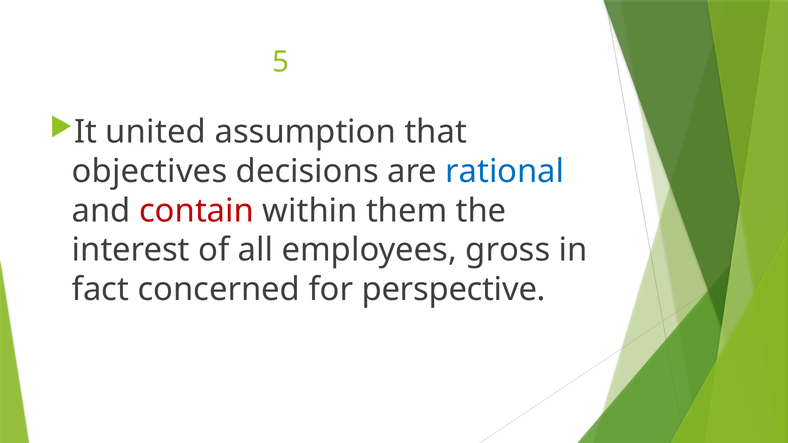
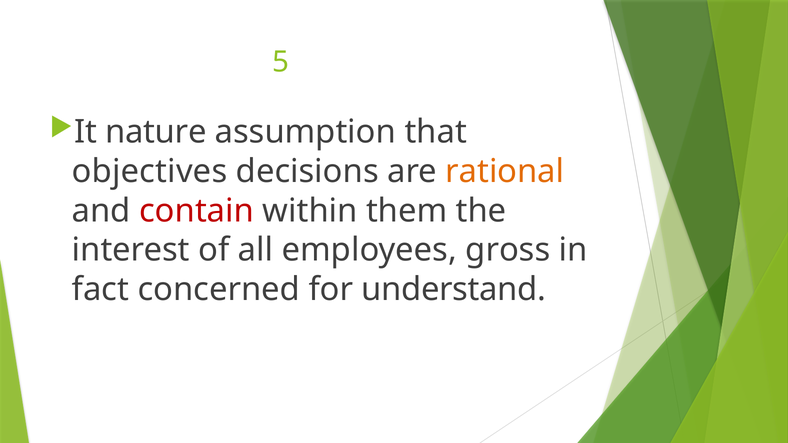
united: united -> nature (156, 132)
rational colour: blue -> orange (505, 171)
perspective: perspective -> understand (454, 290)
